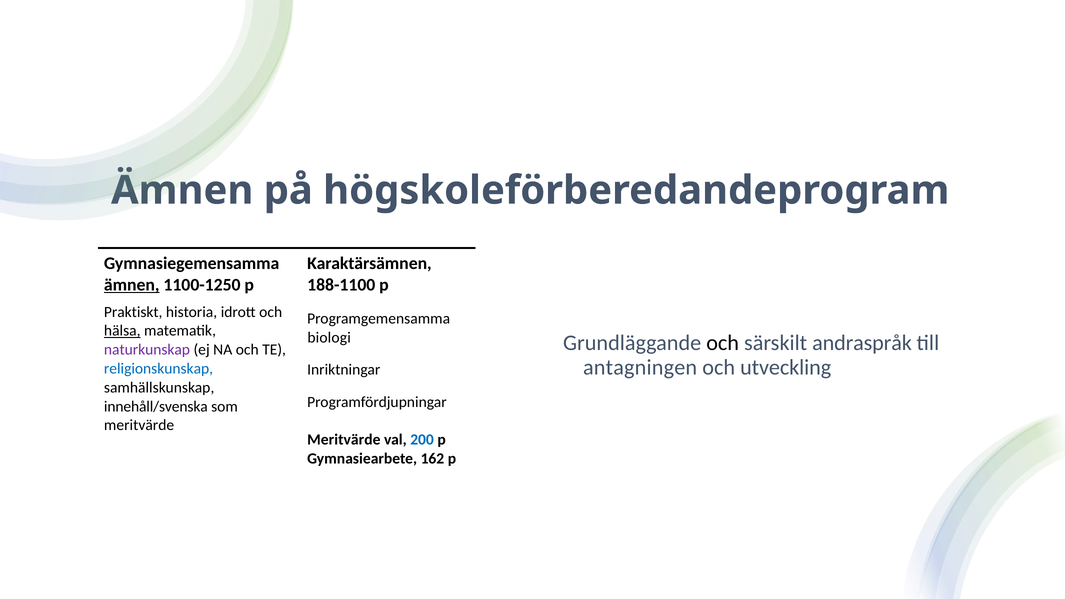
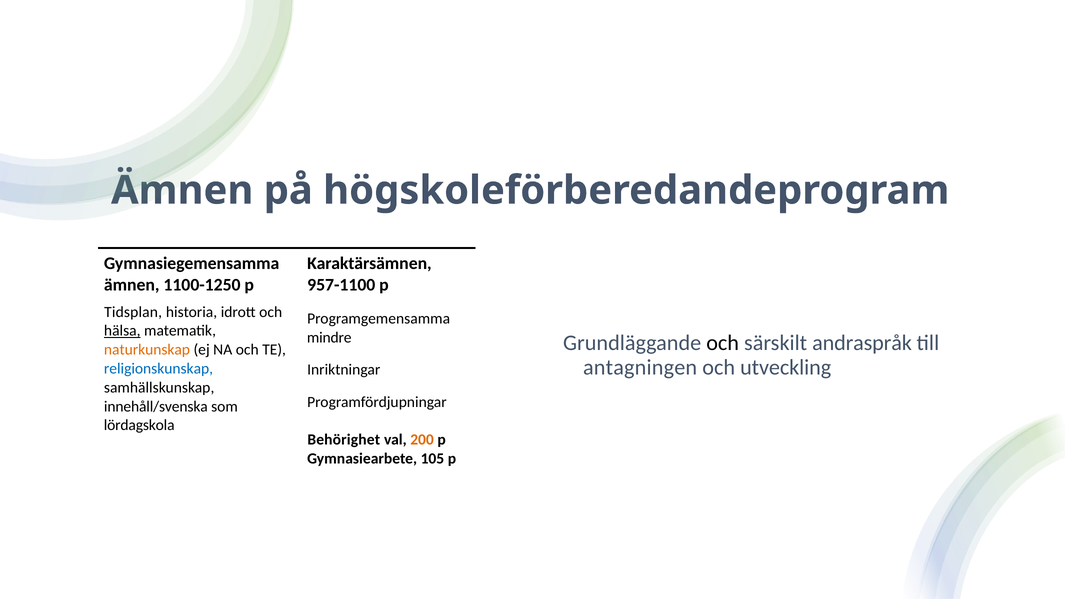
ämnen underline: present -> none (132, 285)
188-1100: 188-1100 -> 957-1100 (341, 285)
Praktiskt: Praktiskt -> Tidsplan (133, 312)
biologi: biologi -> mindre (329, 338)
naturkunskap colour: purple -> orange (147, 350)
meritvärde: meritvärde -> lördagskola (139, 425)
Meritvärde: Meritvärde -> Behörighet (344, 440)
200 colour: blue -> orange (422, 440)
162: 162 -> 105 (432, 459)
